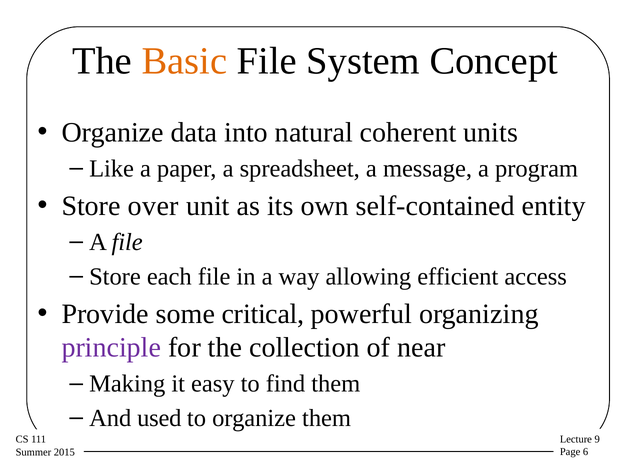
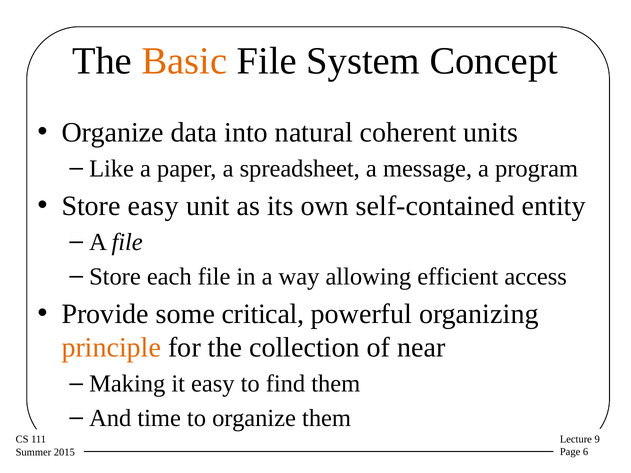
Store over: over -> easy (153, 206)
principle colour: purple -> orange (111, 348)
used: used -> time (159, 418)
